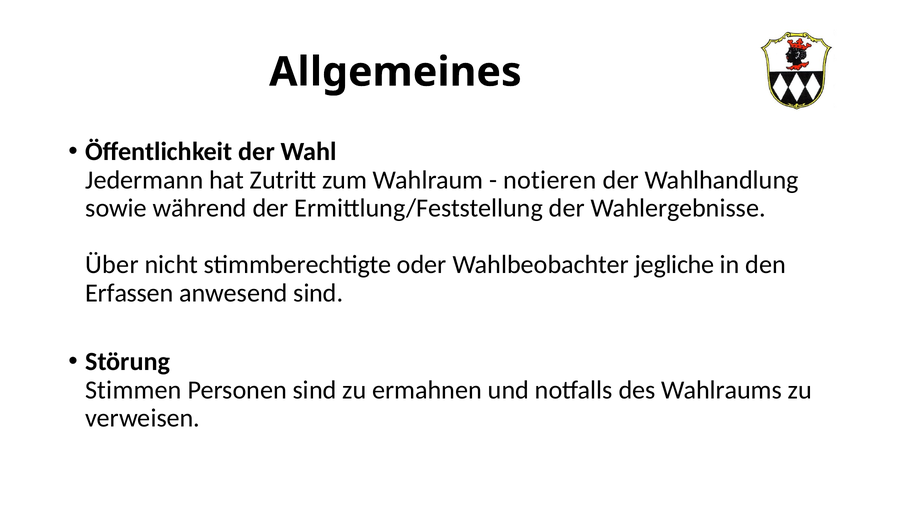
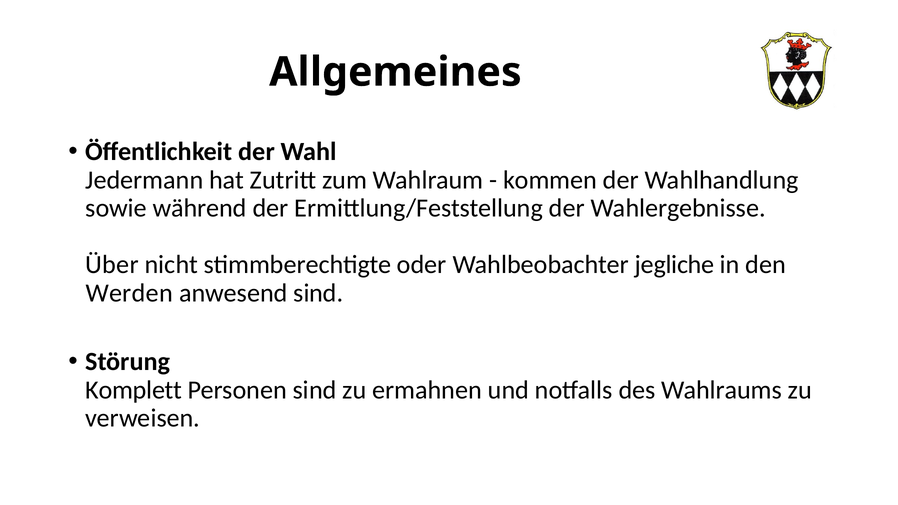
notieren: notieren -> kommen (550, 180)
Erfassen: Erfassen -> Werden (129, 293)
Stimmen: Stimmen -> Komplett (134, 390)
